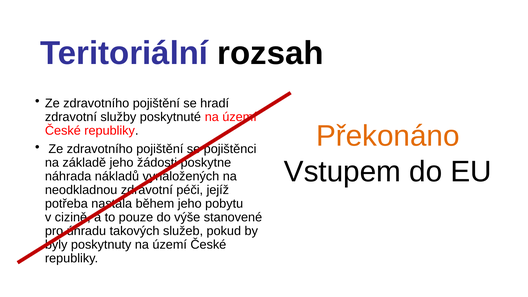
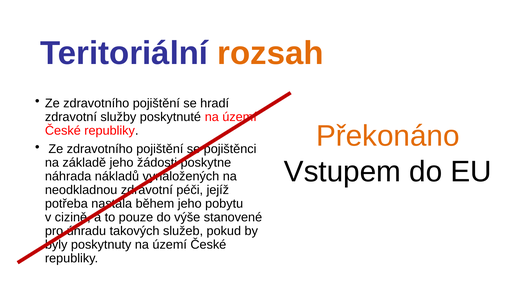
rozsah colour: black -> orange (270, 53)
